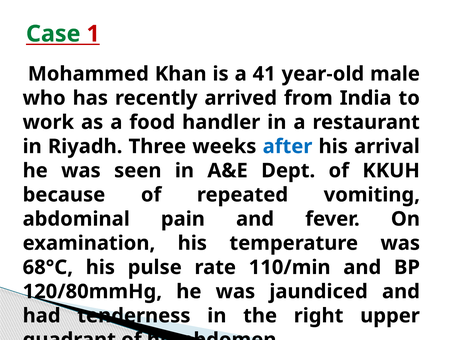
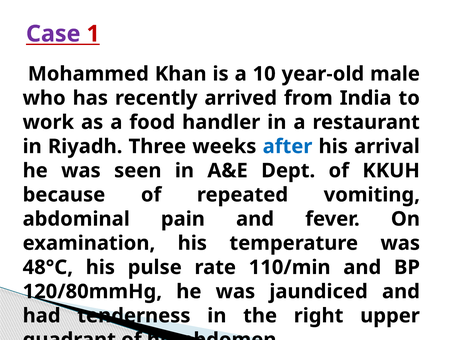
Case colour: green -> purple (53, 34)
41: 41 -> 10 (264, 74)
68°C: 68°C -> 48°C (48, 268)
